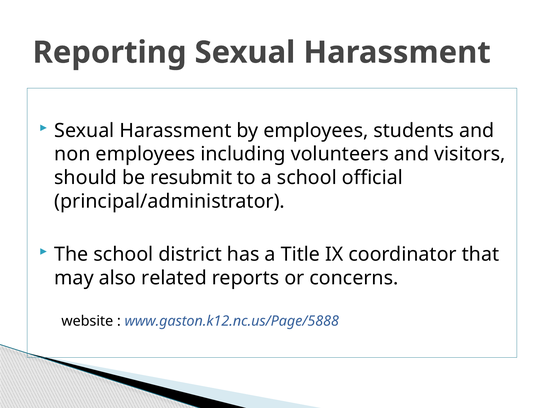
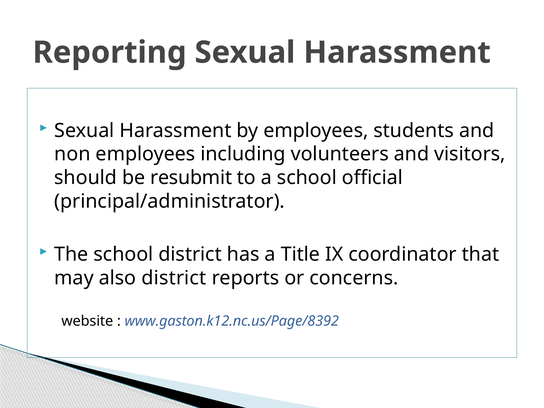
also related: related -> district (174, 278)
www.gaston.k12.nc.us/Page/5888: www.gaston.k12.nc.us/Page/5888 -> www.gaston.k12.nc.us/Page/8392 (232, 321)
